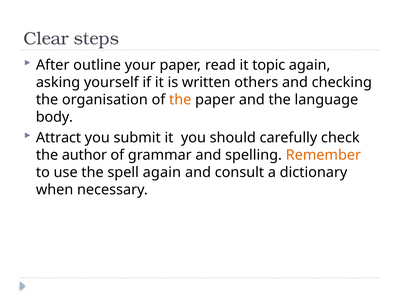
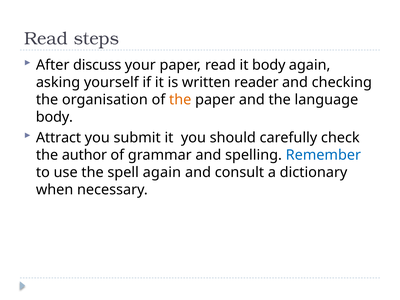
Clear: Clear -> Read (46, 39)
outline: outline -> discuss (97, 65)
it topic: topic -> body (269, 65)
others: others -> reader (256, 82)
Remember colour: orange -> blue (323, 155)
